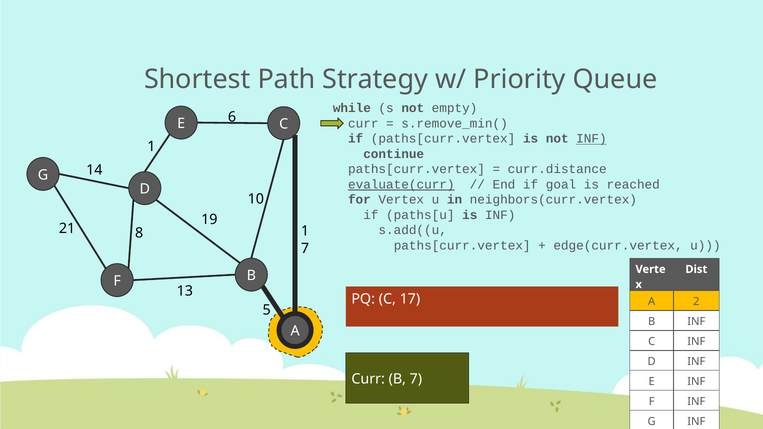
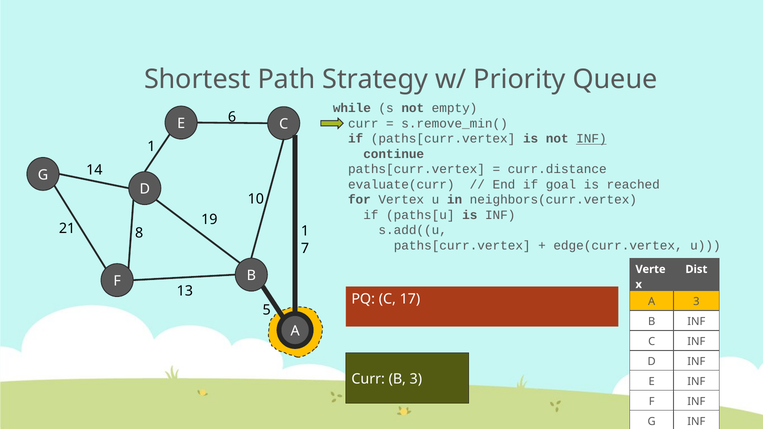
evaluate(curr underline: present -> none (401, 185)
A 2: 2 -> 3 (696, 302)
B 7: 7 -> 3 (416, 379)
